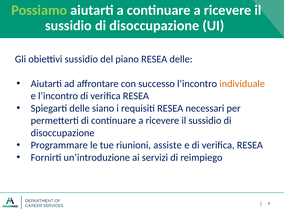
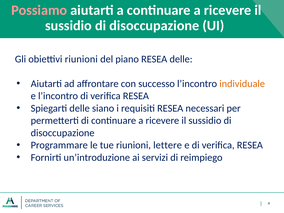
Possiamo colour: light green -> pink (39, 10)
obiettivi sussidio: sussidio -> riunioni (81, 59)
assiste: assiste -> lettere (168, 145)
